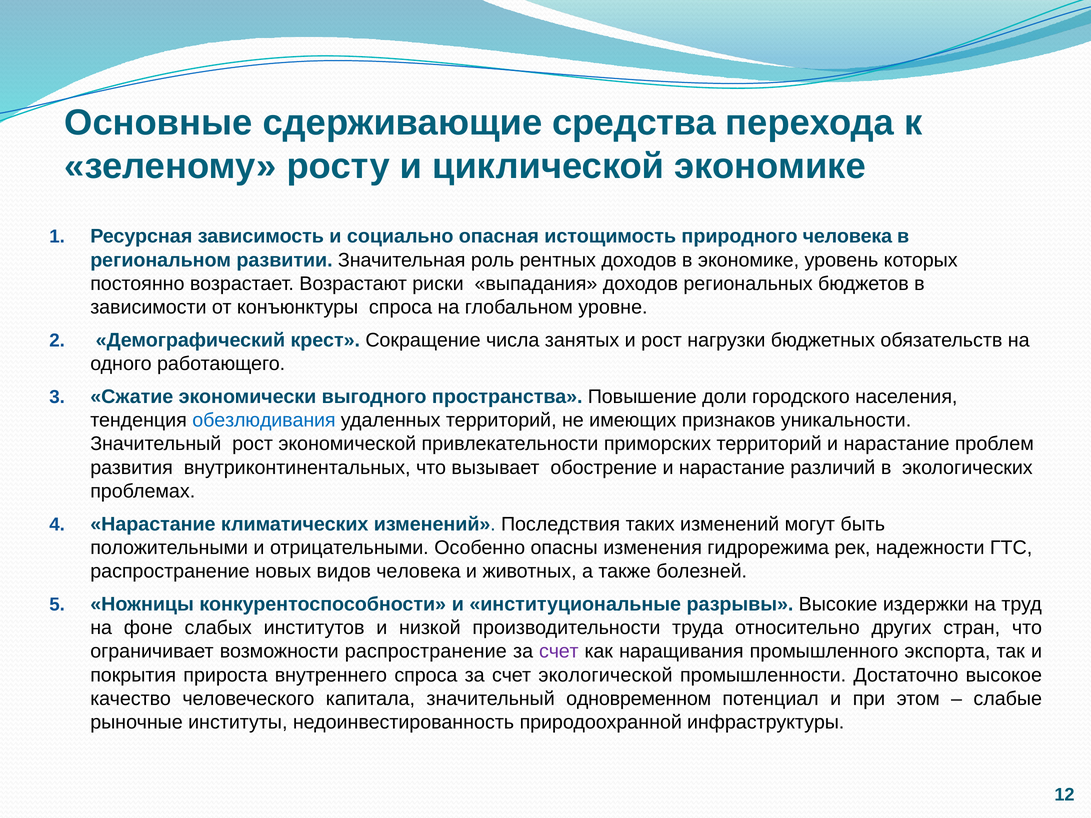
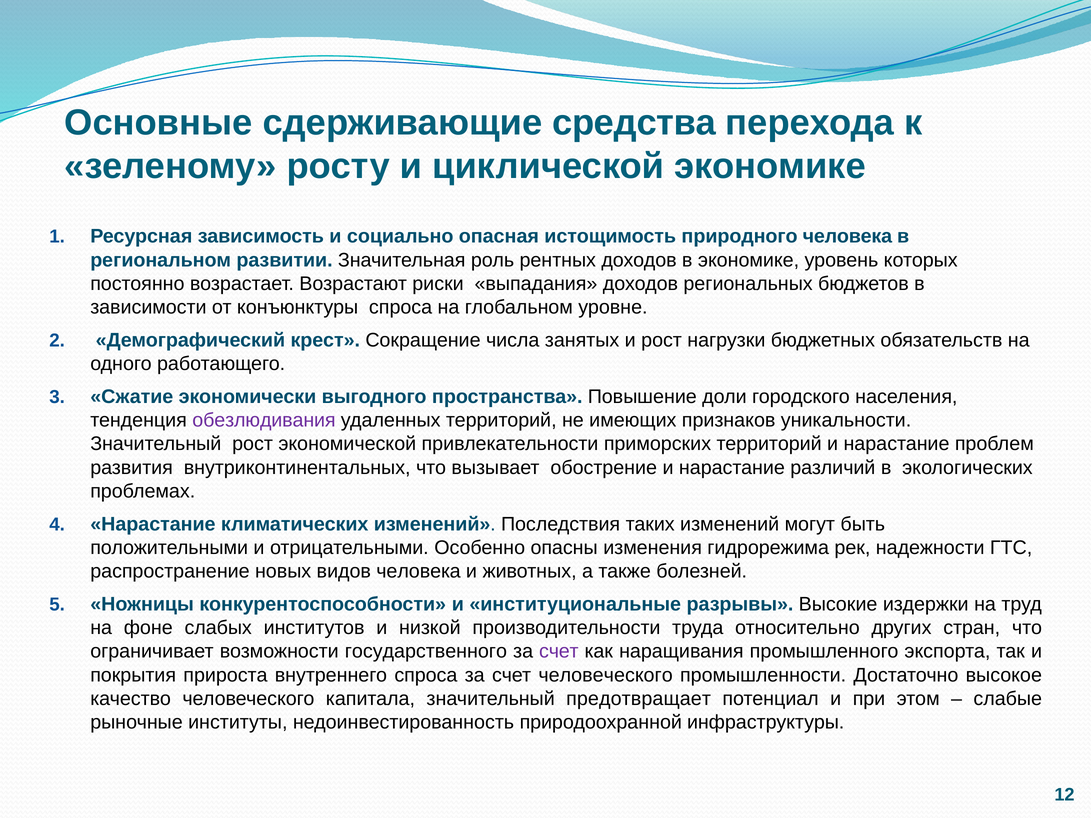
обезлюдивания colour: blue -> purple (264, 420)
возможности распространение: распространение -> государственного (426, 652)
счет экологической: экологической -> человеческого (606, 675)
одновременном: одновременном -> предотвращает (639, 699)
